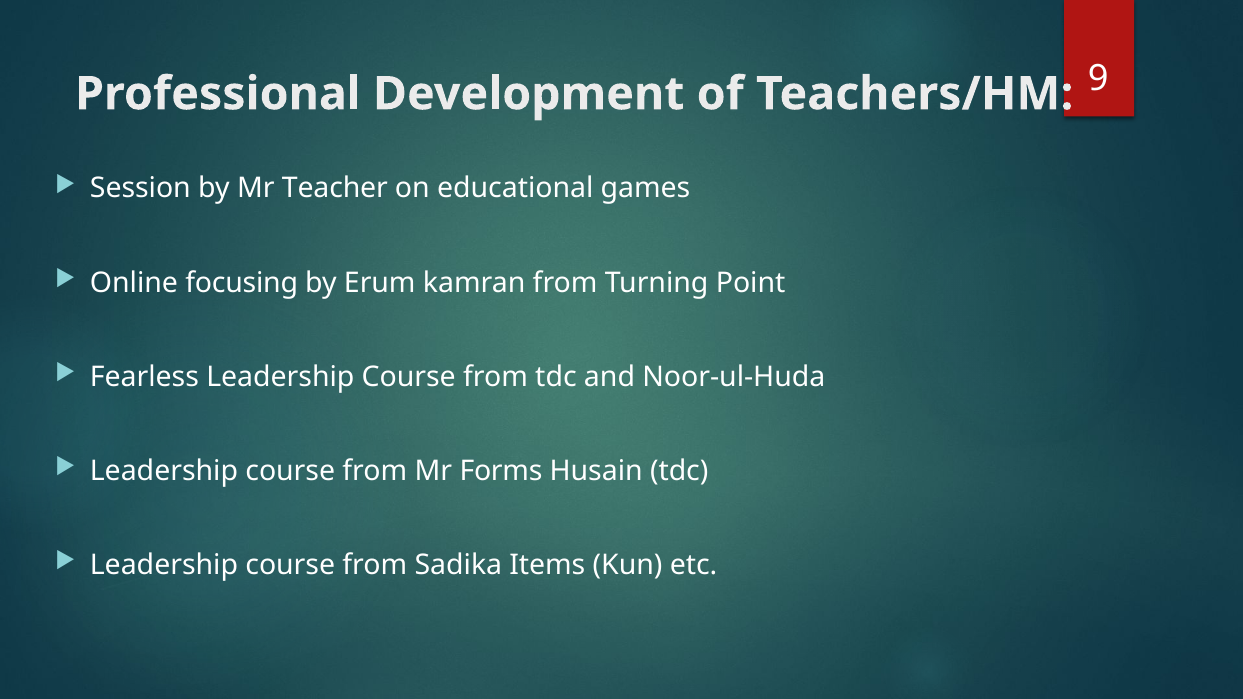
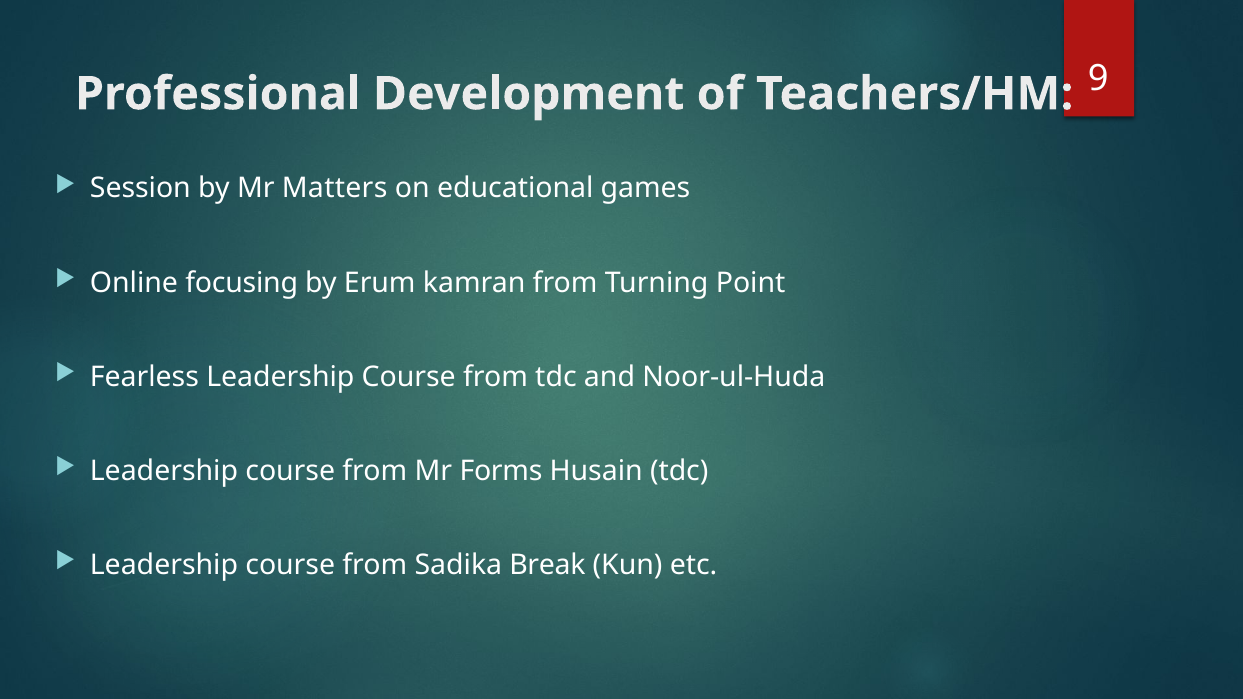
Teacher: Teacher -> Matters (335, 189)
Items: Items -> Break (547, 566)
